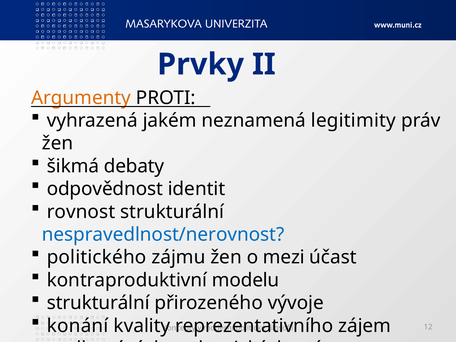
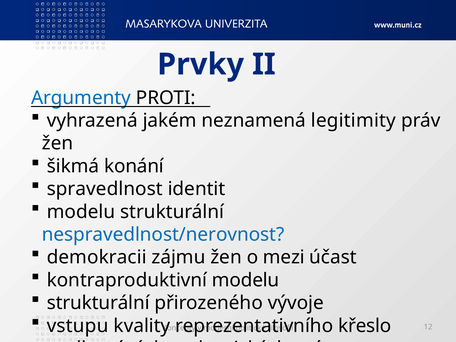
Argumenty colour: orange -> blue (81, 98)
debaty: debaty -> konání (134, 166)
odpovědnost: odpovědnost -> spravedlnost (105, 189)
rovnost: rovnost -> modelu (81, 212)
politického: politického -> demokracii (97, 257)
konání: konání -> vstupu (78, 326)
zájem: zájem -> křeslo (365, 326)
